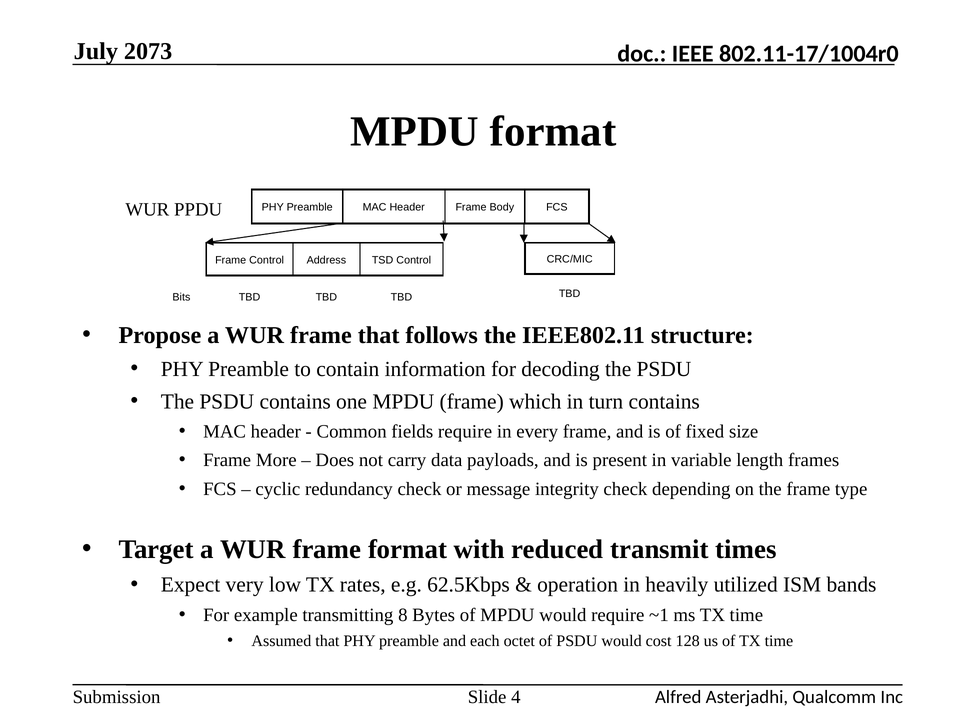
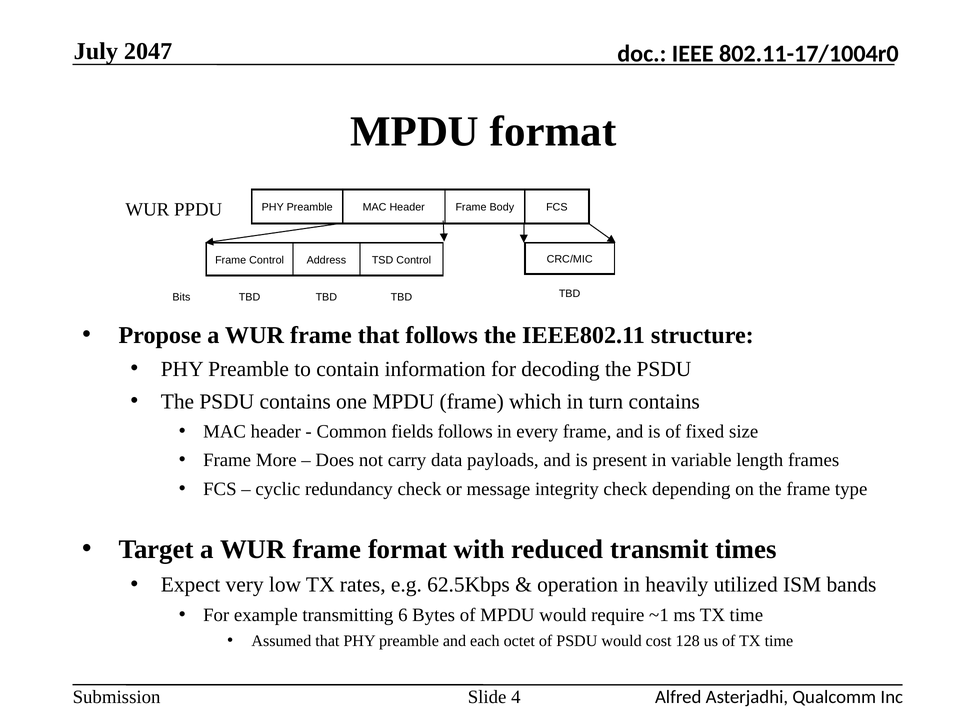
2073: 2073 -> 2047 (148, 51)
fields require: require -> follows (465, 432)
8: 8 -> 6 (403, 615)
